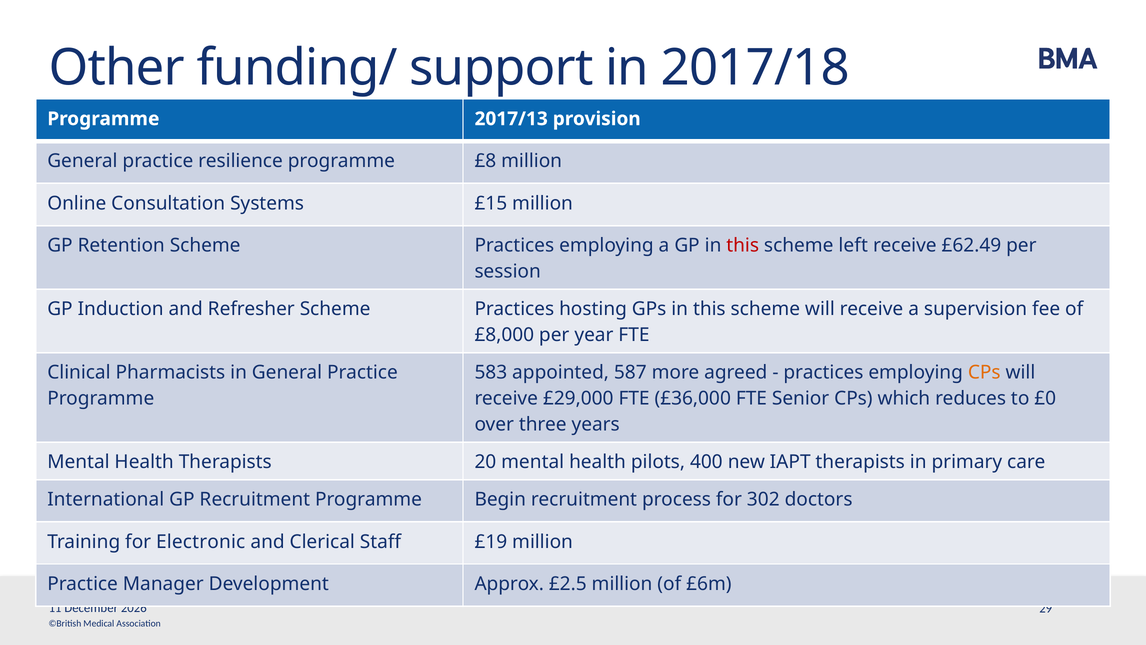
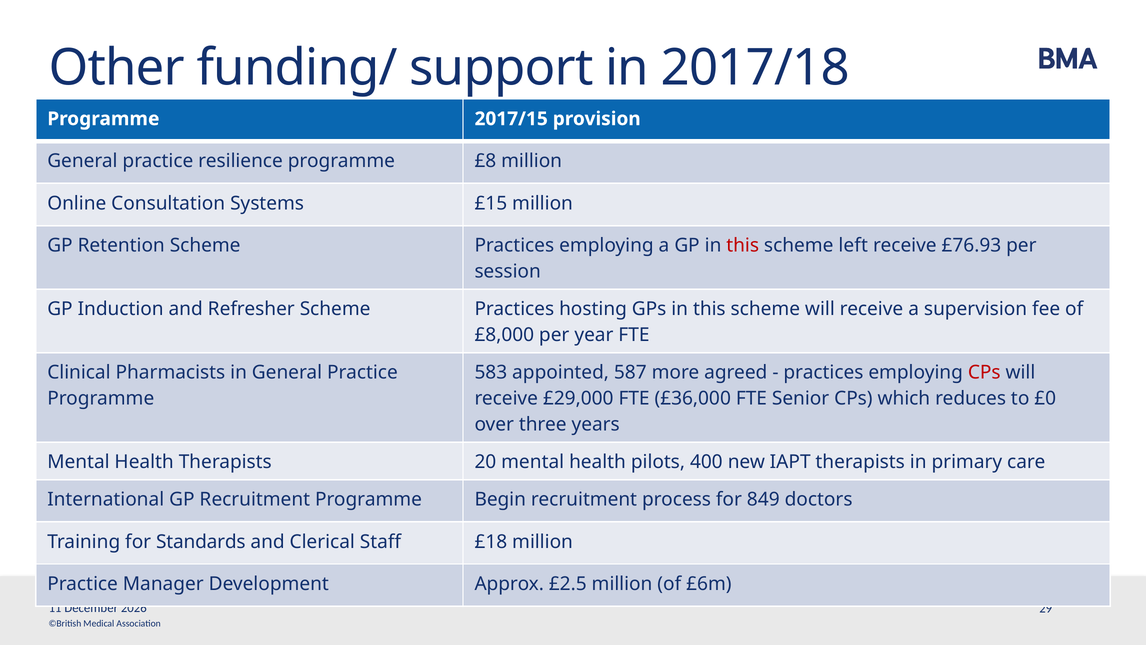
2017/13: 2017/13 -> 2017/15 (511, 119)
£62.49: £62.49 -> £76.93 (971, 245)
CPs colour: orange -> red (984, 372)
302: 302 -> 849 (763, 499)
Electronic: Electronic -> Standards (201, 541)
£19: £19 -> £18 (491, 541)
